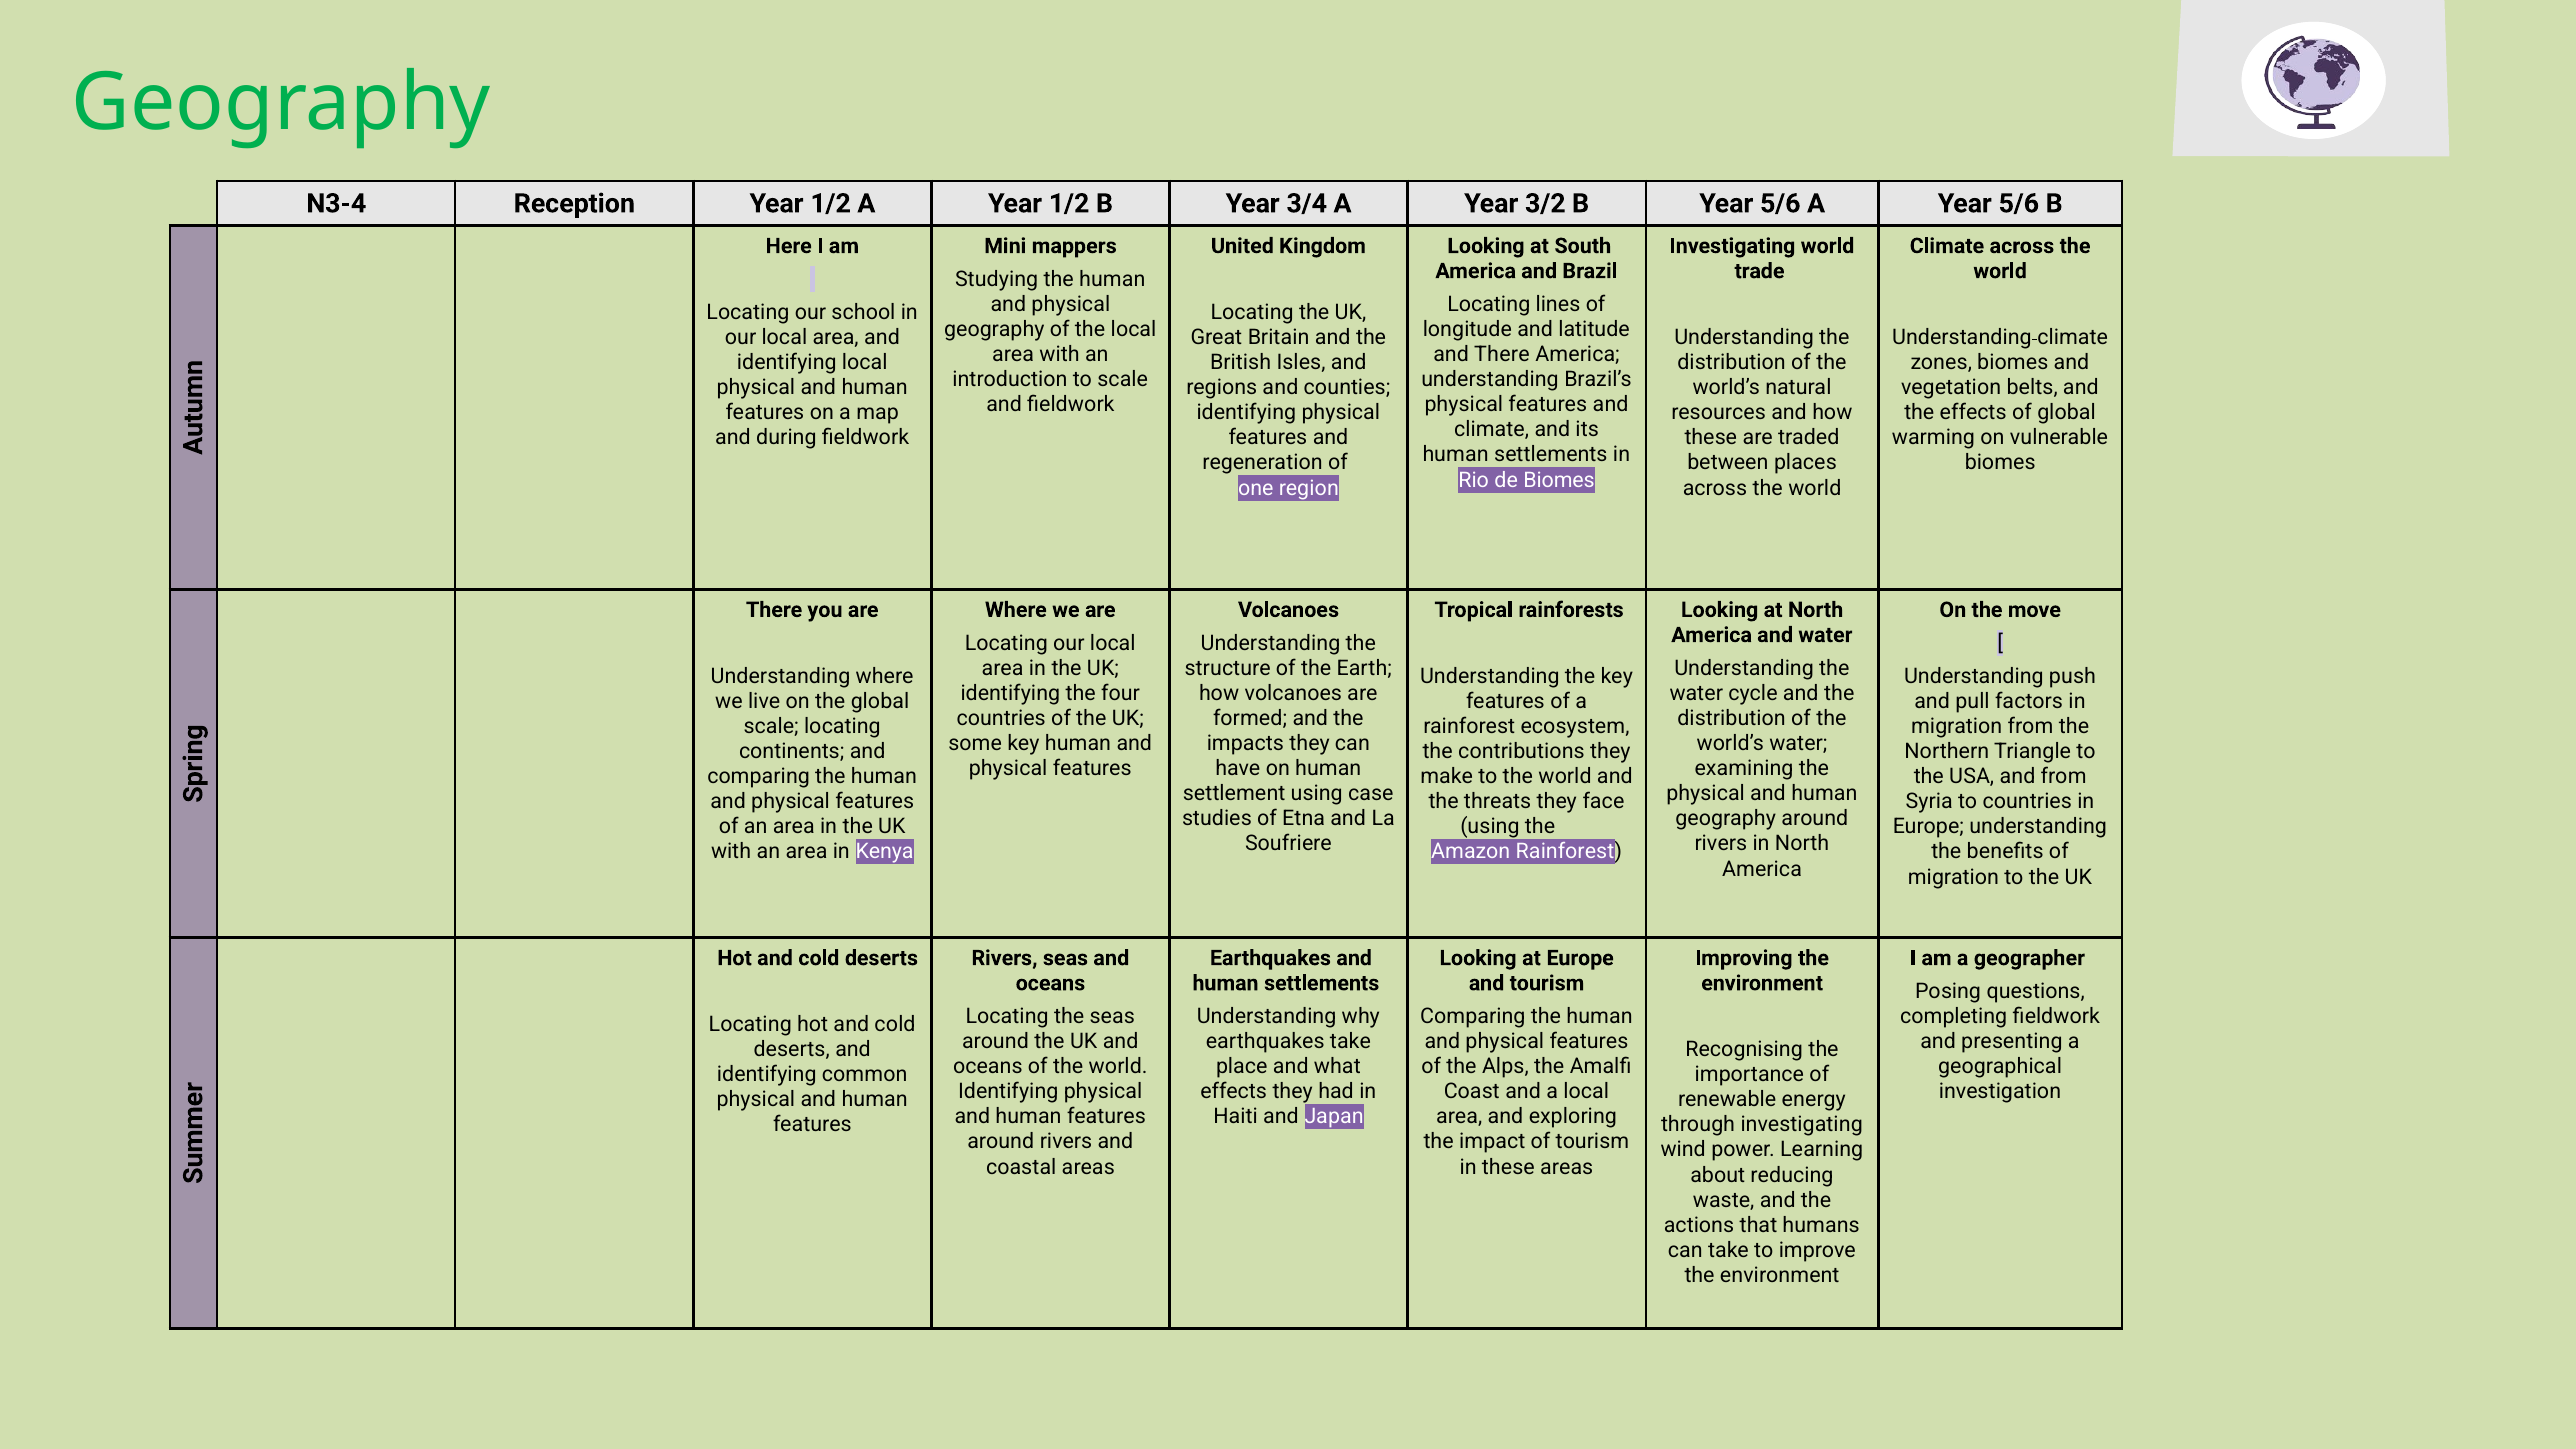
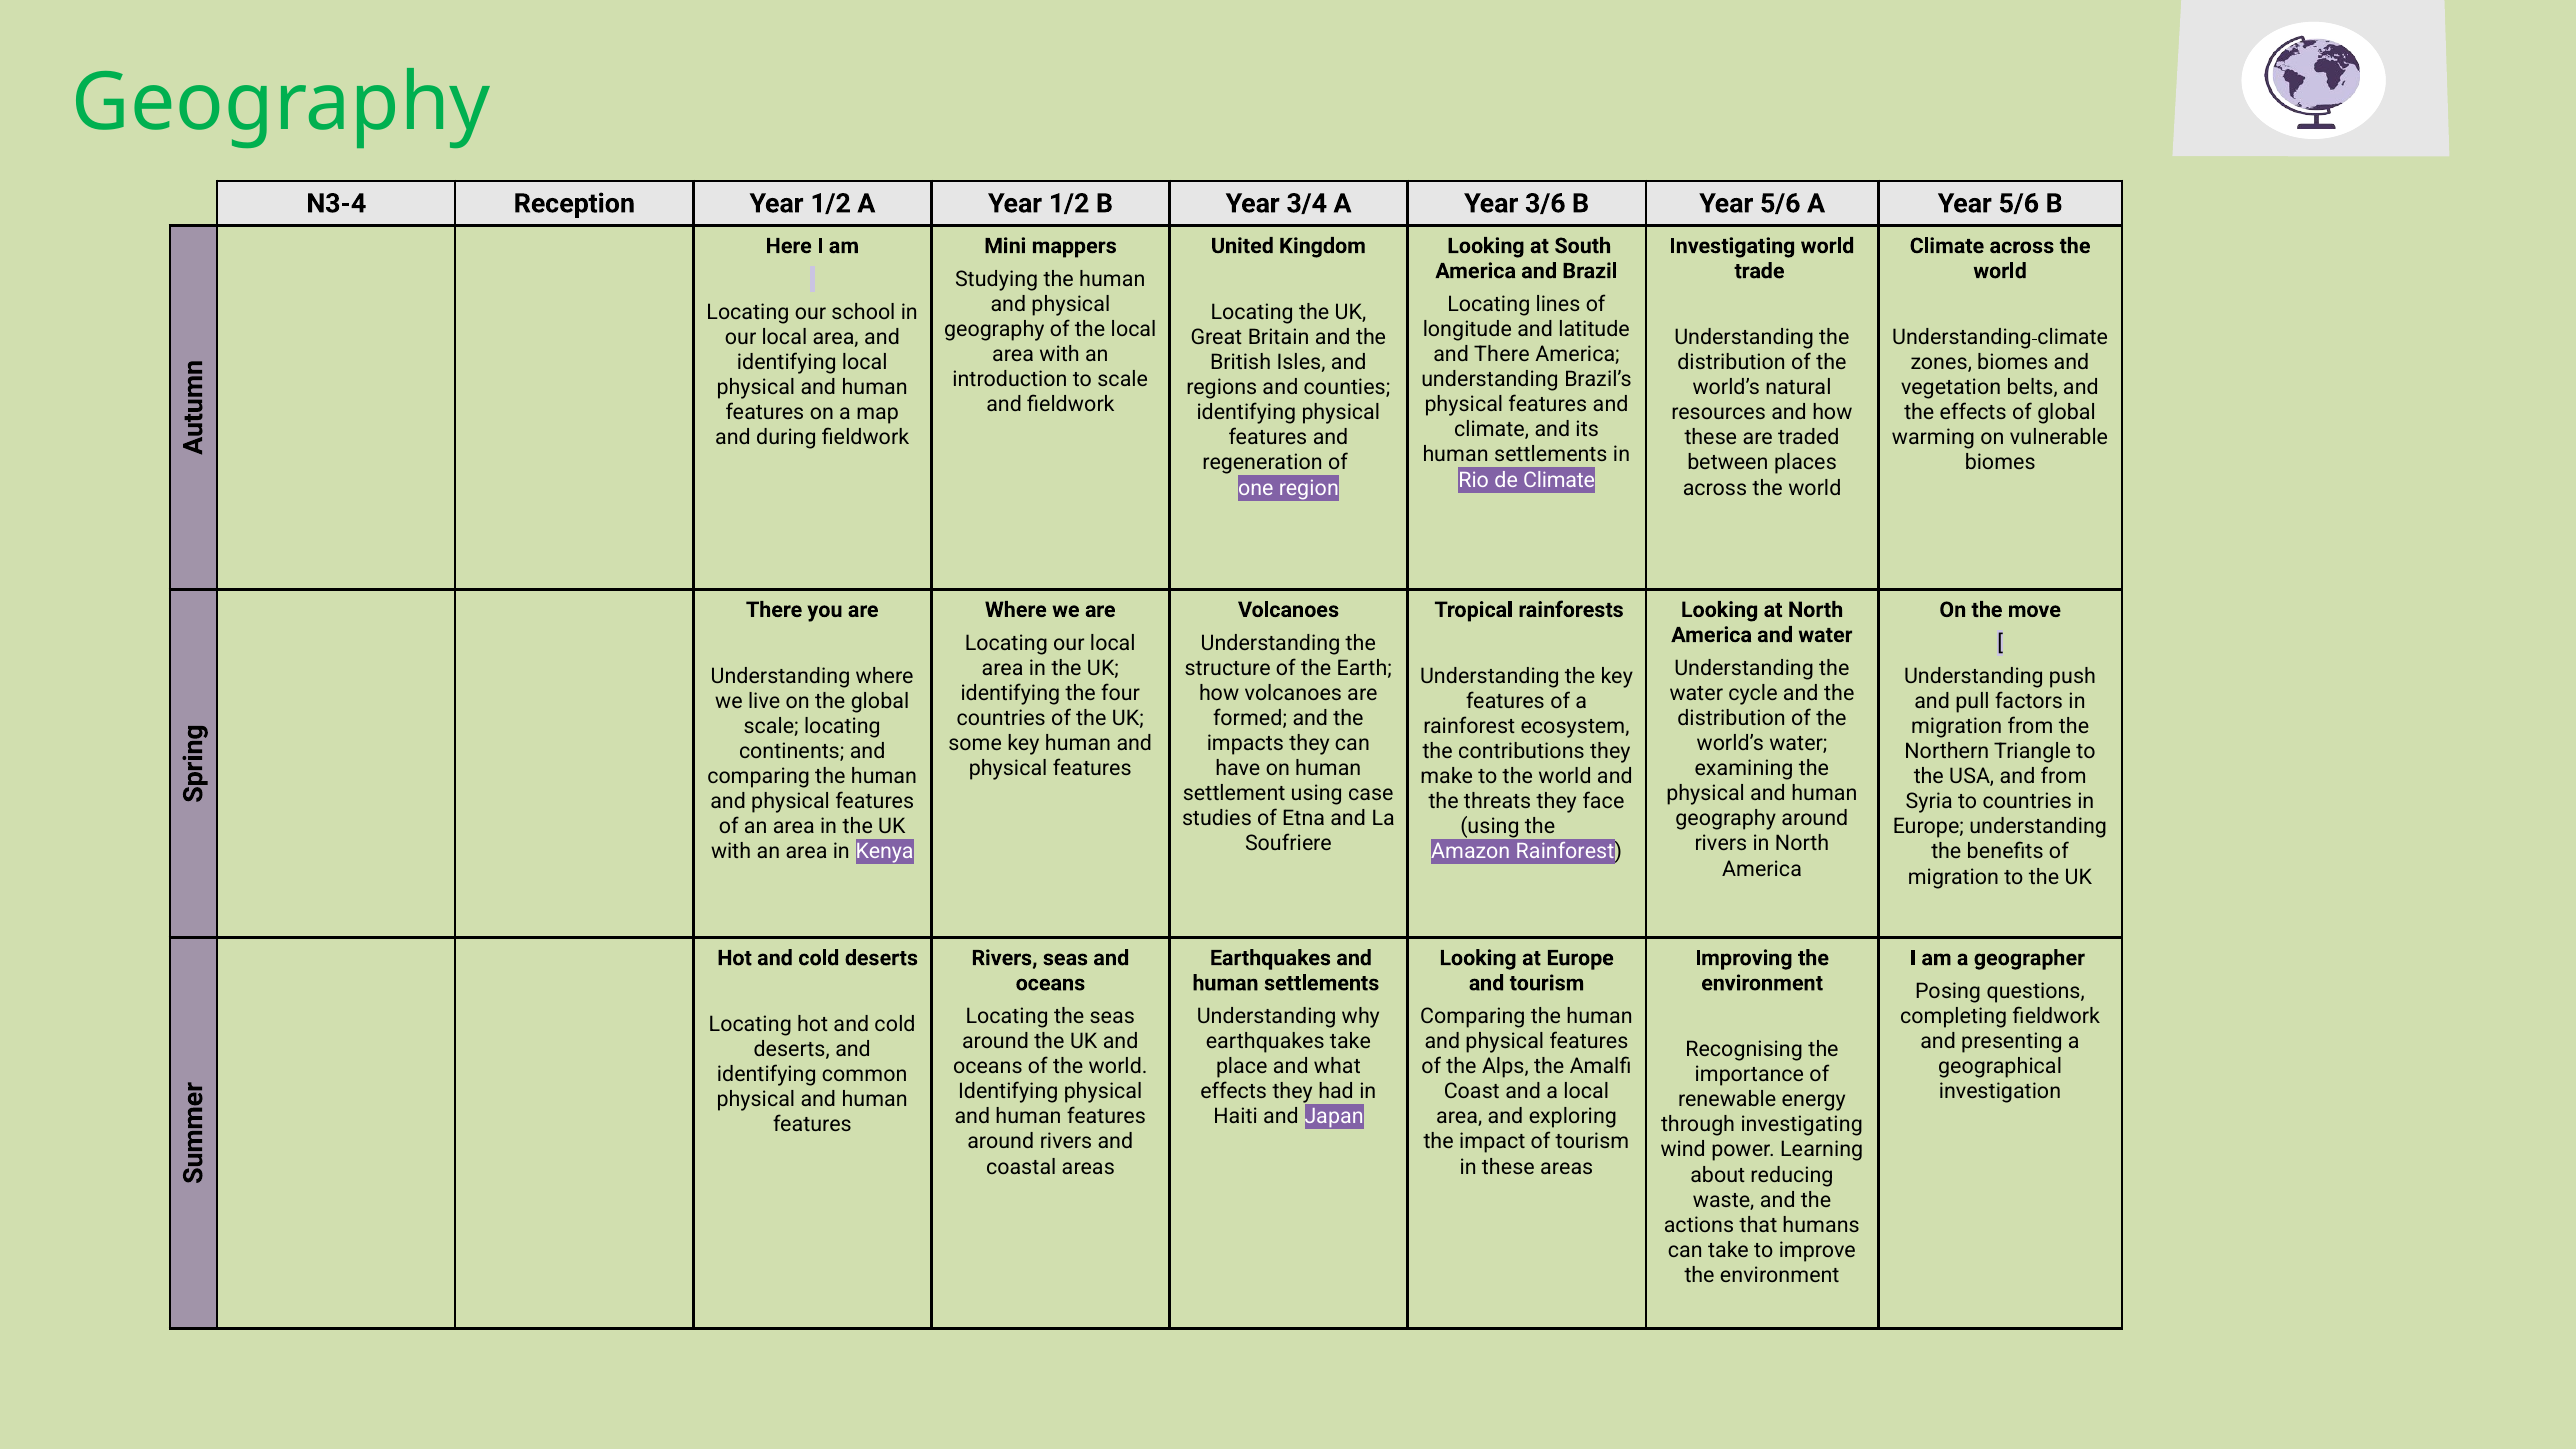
3/2: 3/2 -> 3/6 (1545, 204)
de Biomes: Biomes -> Climate (1559, 480)
